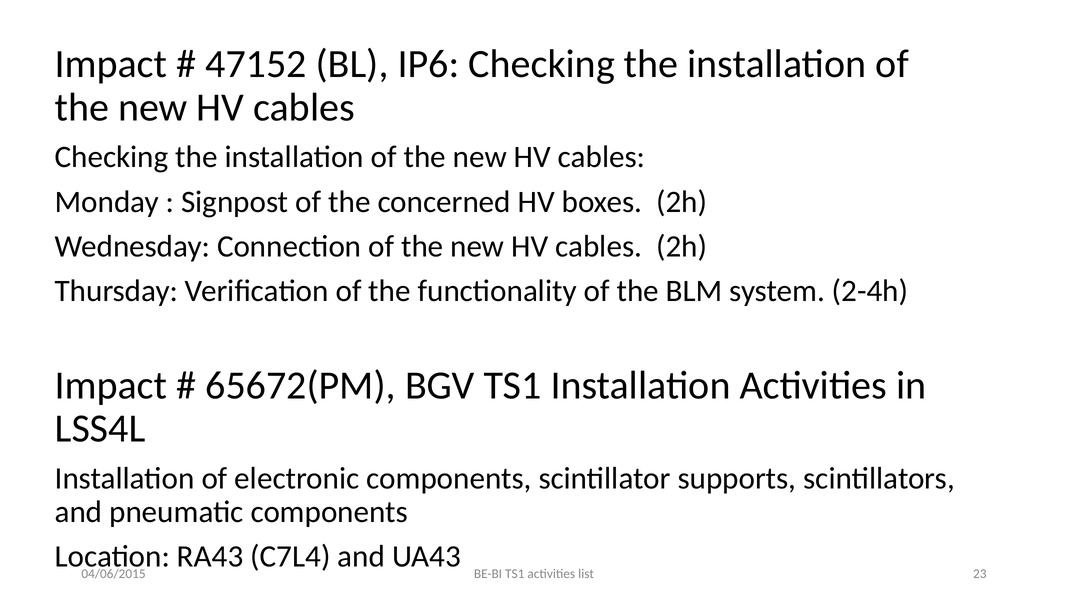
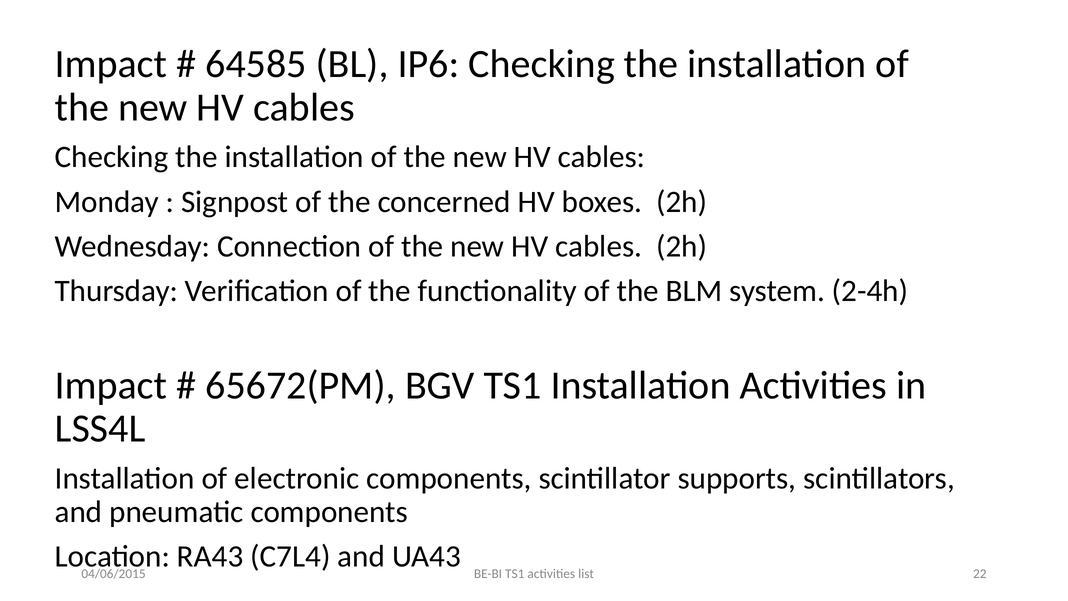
47152: 47152 -> 64585 (256, 64)
23: 23 -> 22 (980, 574)
